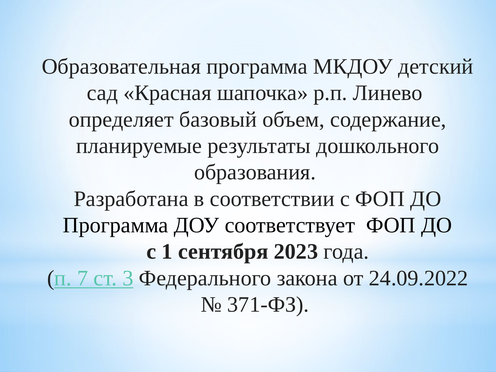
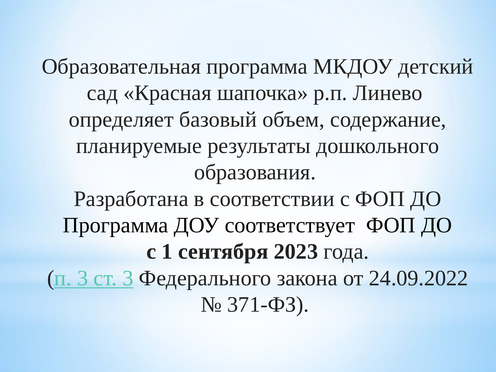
п 7: 7 -> 3 (83, 278)
